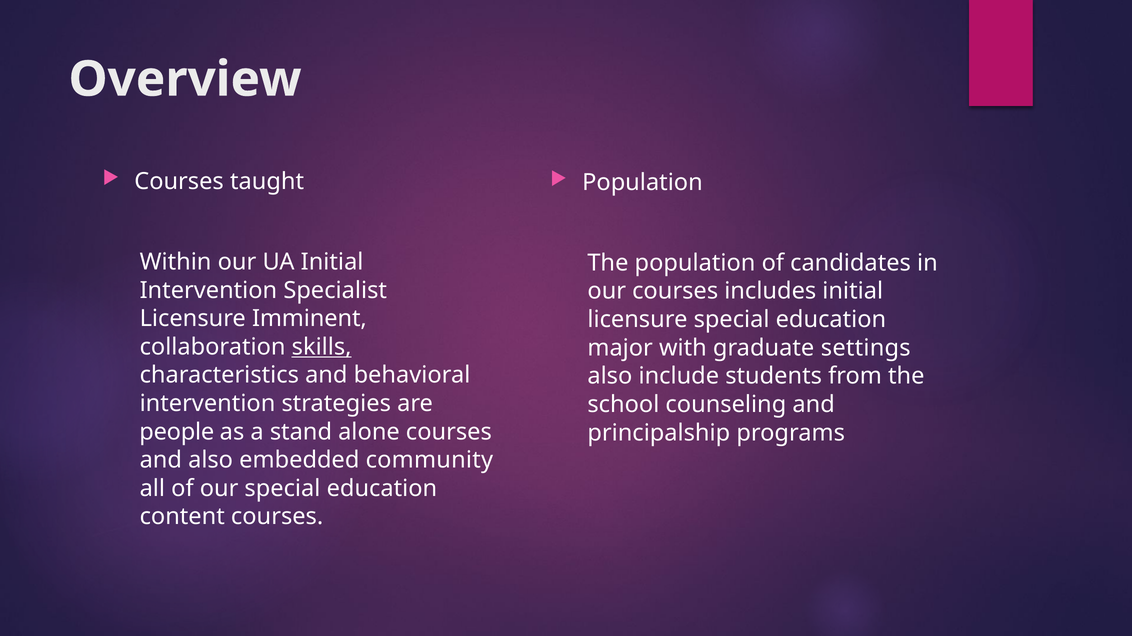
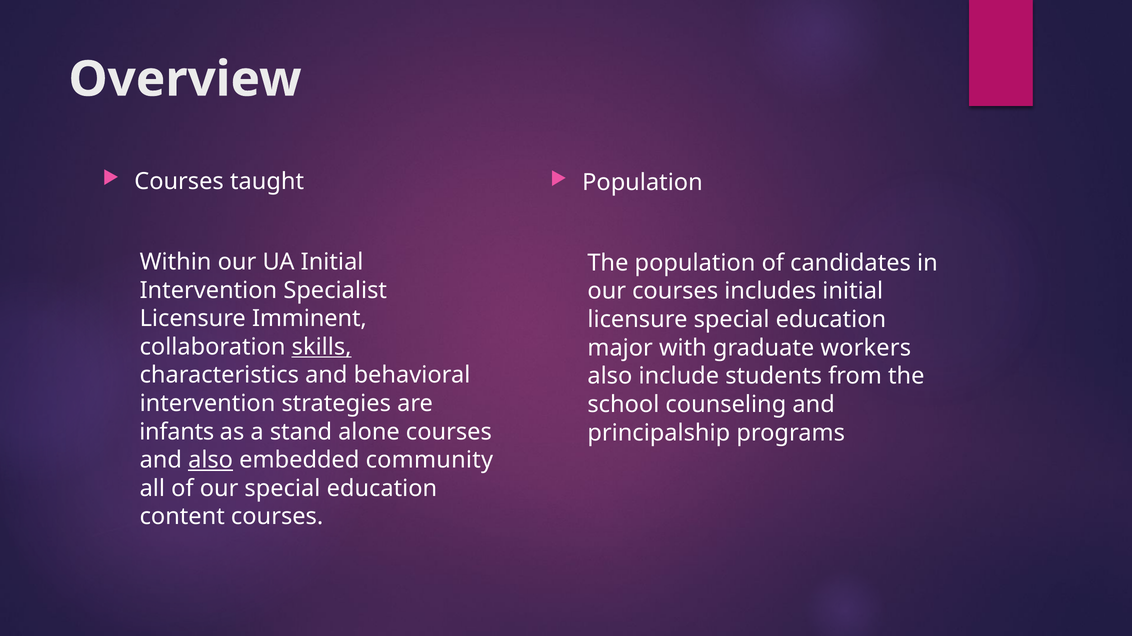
settings: settings -> workers (866, 348)
people: people -> infants (177, 432)
also underline: none -> present (211, 461)
